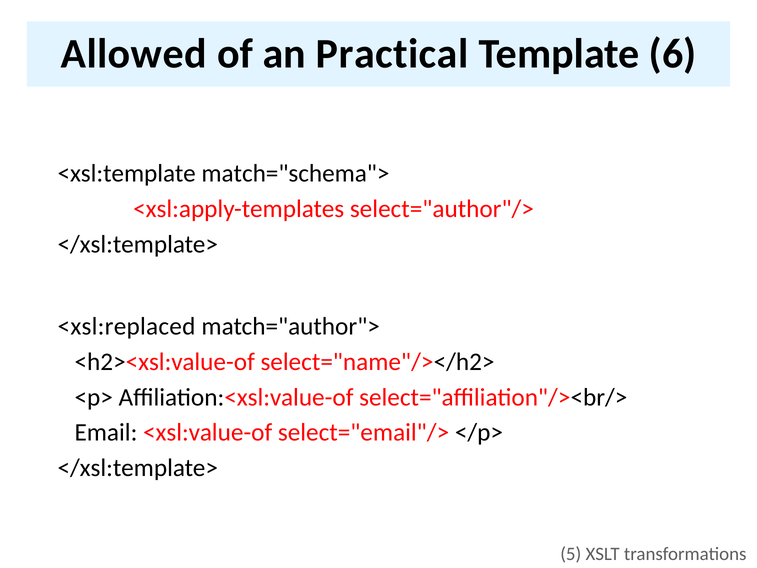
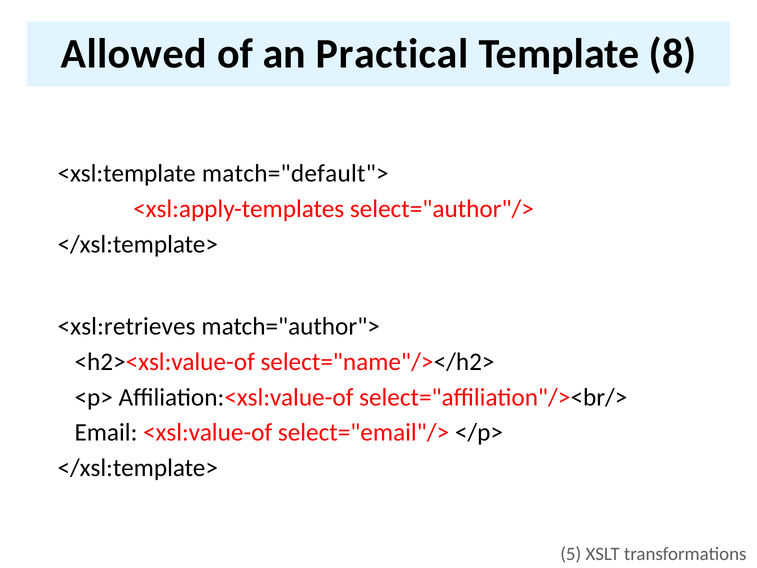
6: 6 -> 8 (673, 54)
match="schema">: match="schema"> -> match="default"> (295, 173)
<xsl:replaced: <xsl:replaced -> <xsl:retrieves (127, 326)
